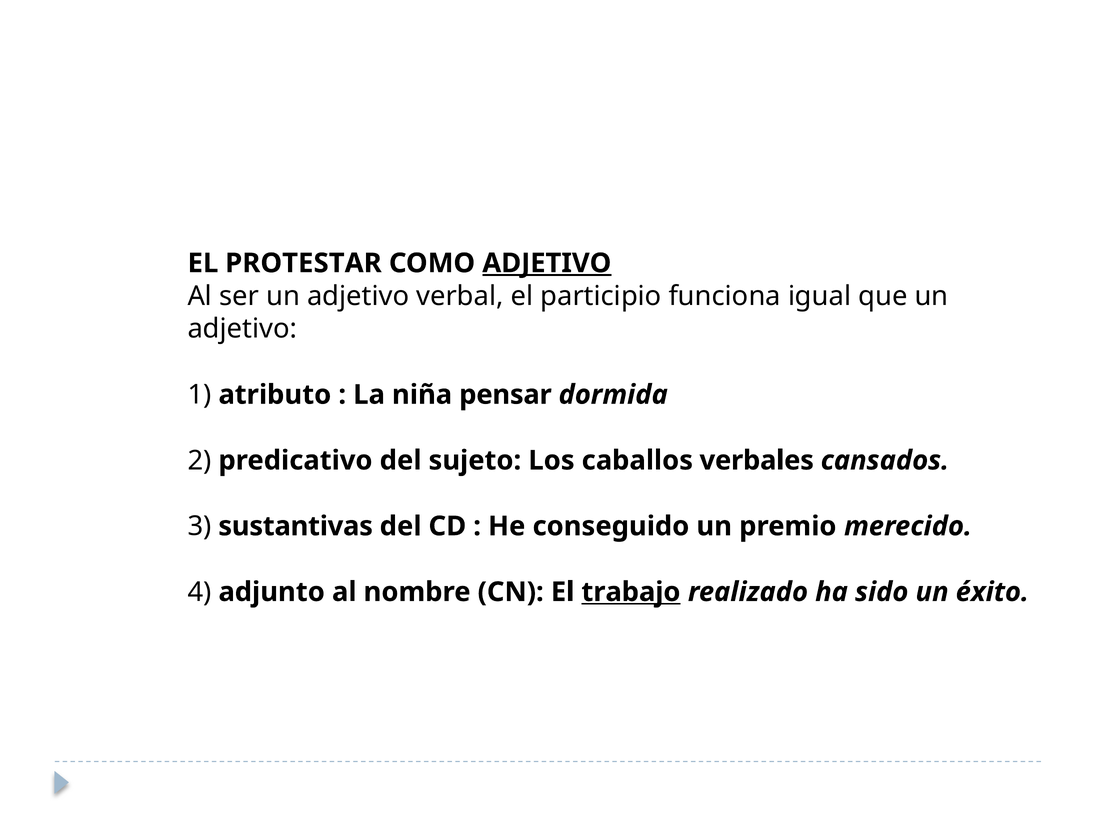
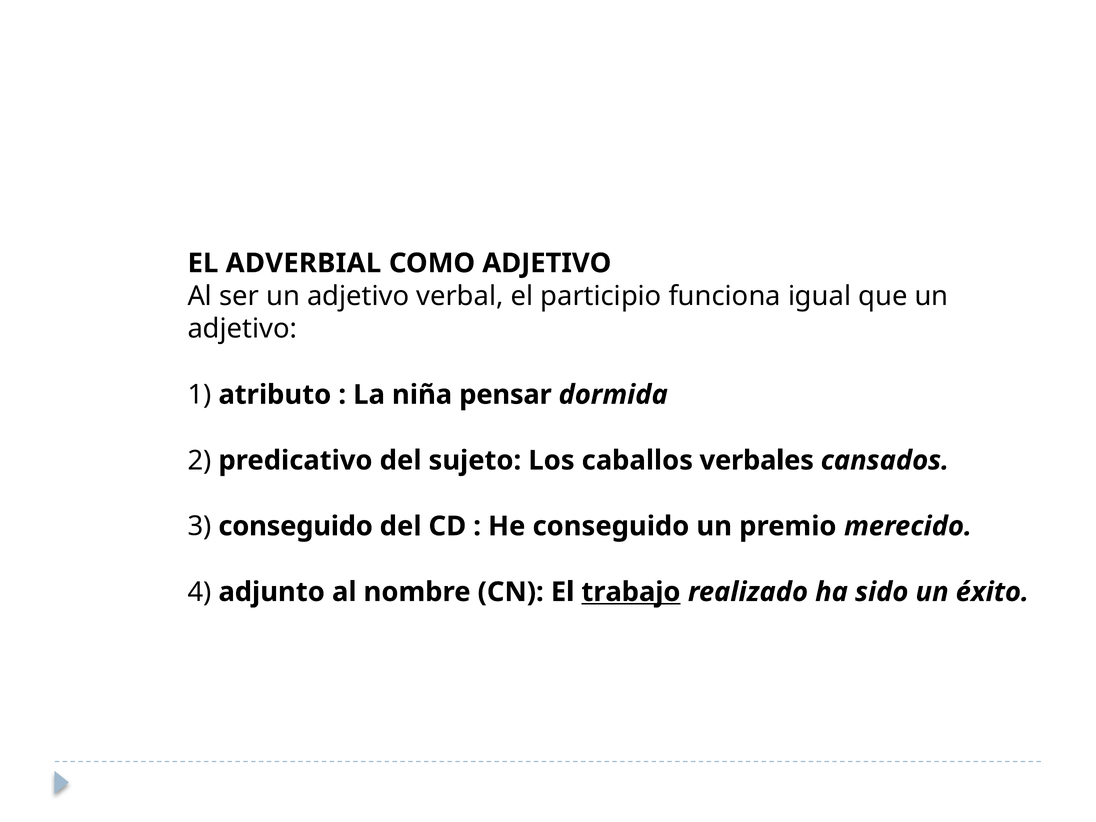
PROTESTAR: PROTESTAR -> ADVERBIAL (303, 263)
ADJETIVO underline: present -> none (547, 263)
3 sustantivas: sustantivas -> conseguido (296, 526)
